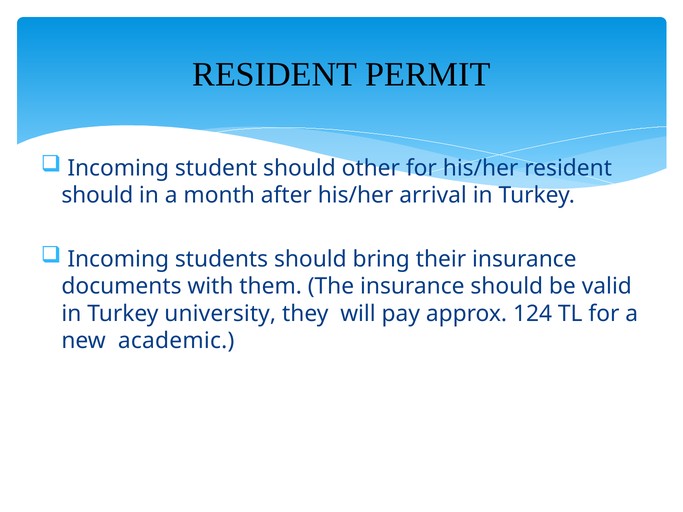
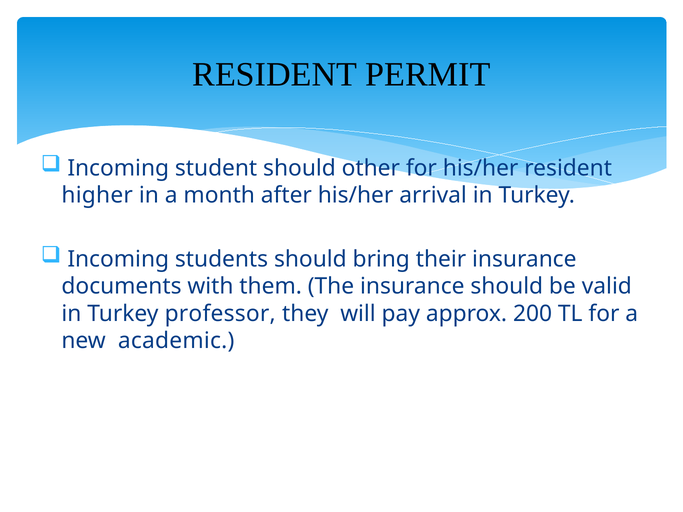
should: should -> higher (97, 195)
university: university -> professor (220, 314)
124: 124 -> 200 (533, 314)
